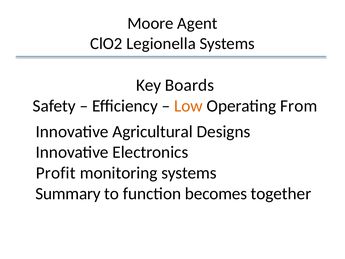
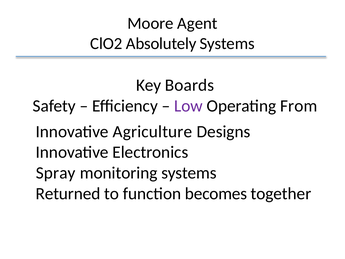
Legionella: Legionella -> Absolutely (161, 43)
Low colour: orange -> purple (189, 106)
Agricultural: Agricultural -> Agriculture (152, 131)
Profit: Profit -> Spray (56, 173)
Summary: Summary -> Returned (68, 194)
